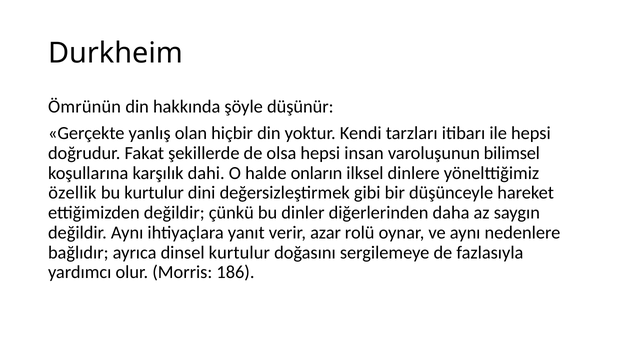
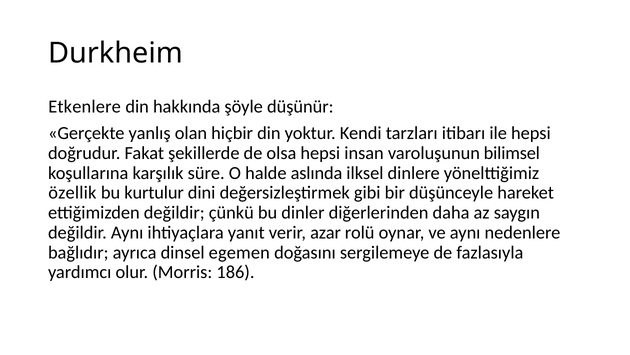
Ömrünün: Ömrünün -> Etkenlere (85, 107)
dahi: dahi -> süre (206, 173)
onların: onların -> aslında (316, 173)
dinsel kurtulur: kurtulur -> egemen (239, 252)
